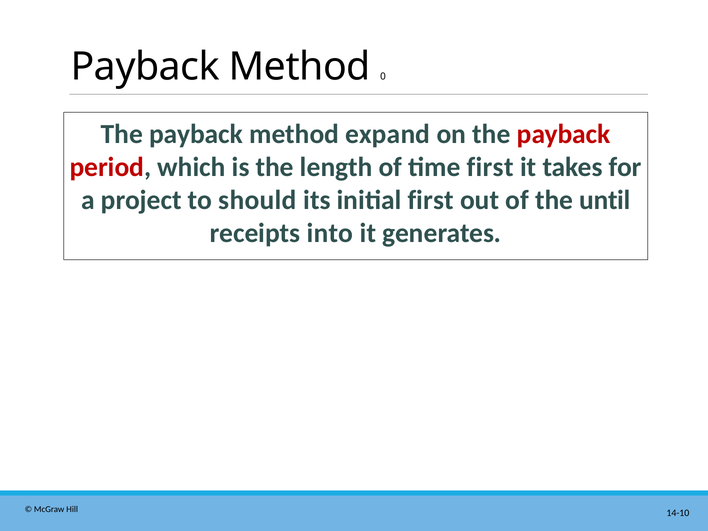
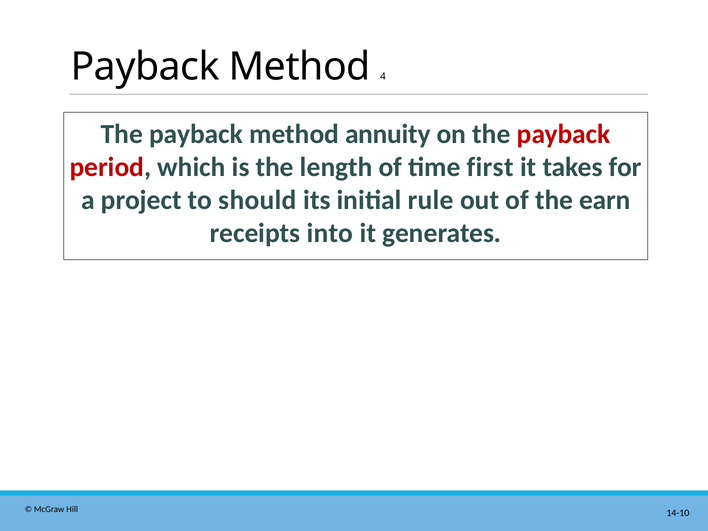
0: 0 -> 4 (383, 76)
expand: expand -> annuity (388, 134)
initial first: first -> rule (431, 200)
until: until -> earn (605, 200)
